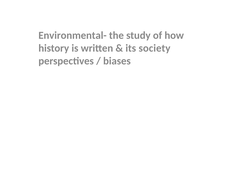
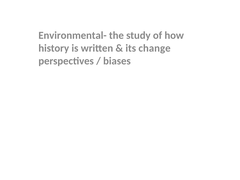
society: society -> change (155, 48)
